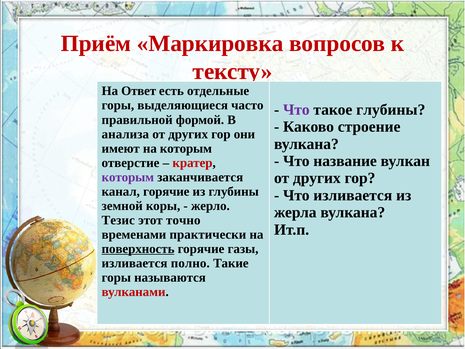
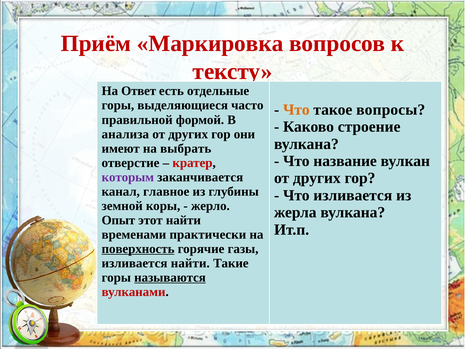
Что colour: purple -> orange (296, 110)
такое глубины: глубины -> вопросы (391, 110)
на которым: которым -> выбрать (186, 148)
канал горячие: горячие -> главное (166, 191)
Тезис: Тезис -> Опыт (118, 220)
этот точно: точно -> найти (183, 220)
изливается полно: полно -> найти (190, 263)
называются underline: none -> present (170, 277)
